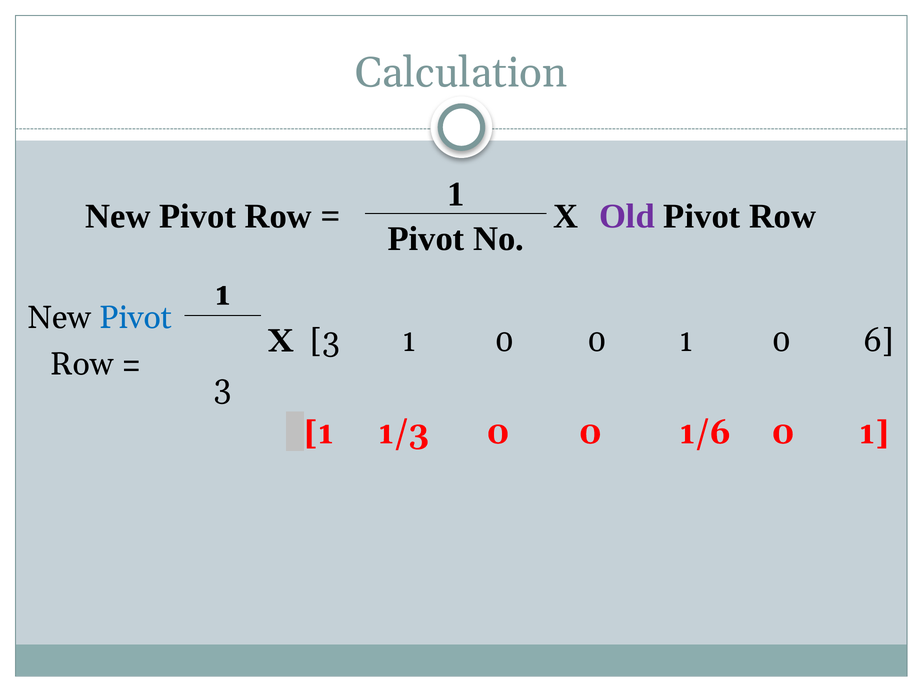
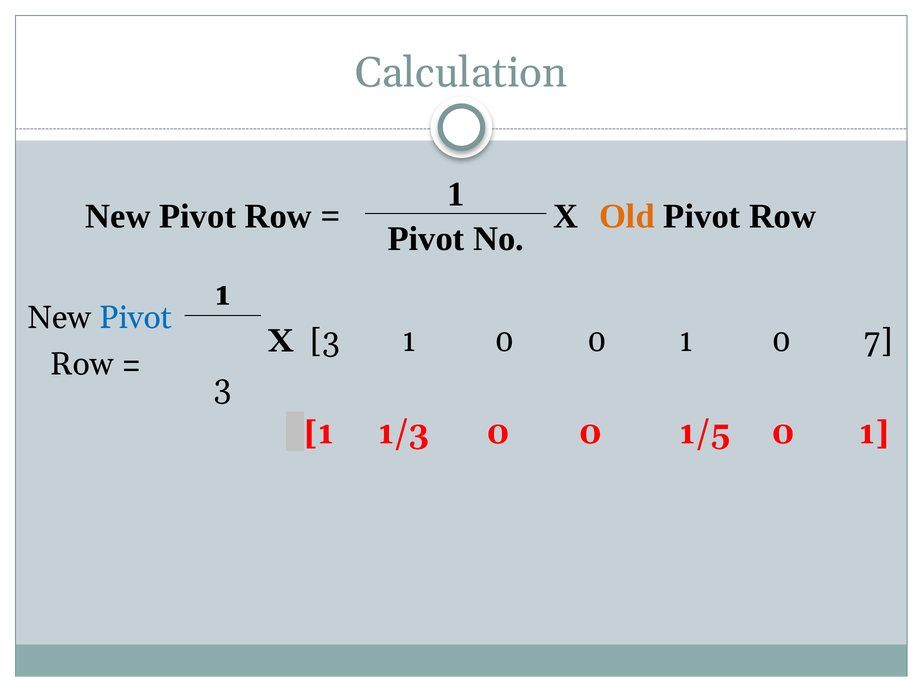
Old colour: purple -> orange (627, 217)
6: 6 -> 7 (879, 341)
1/6: 1/6 -> 1/5 (705, 433)
